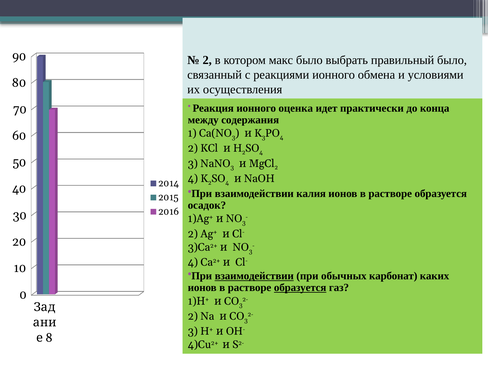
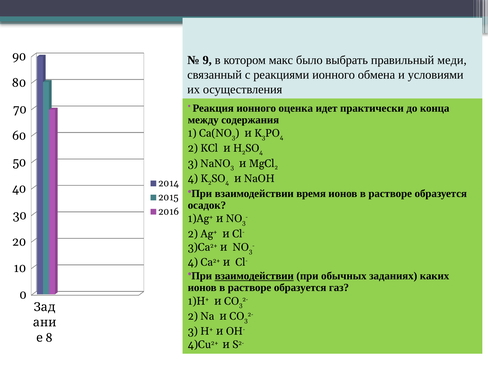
2: 2 -> 9 (207, 60)
правильный было: было -> меди (452, 60)
калия: калия -> время (311, 194)
карбонат: карбонат -> заданиях (393, 276)
образуется underline: present -> none (300, 288)
